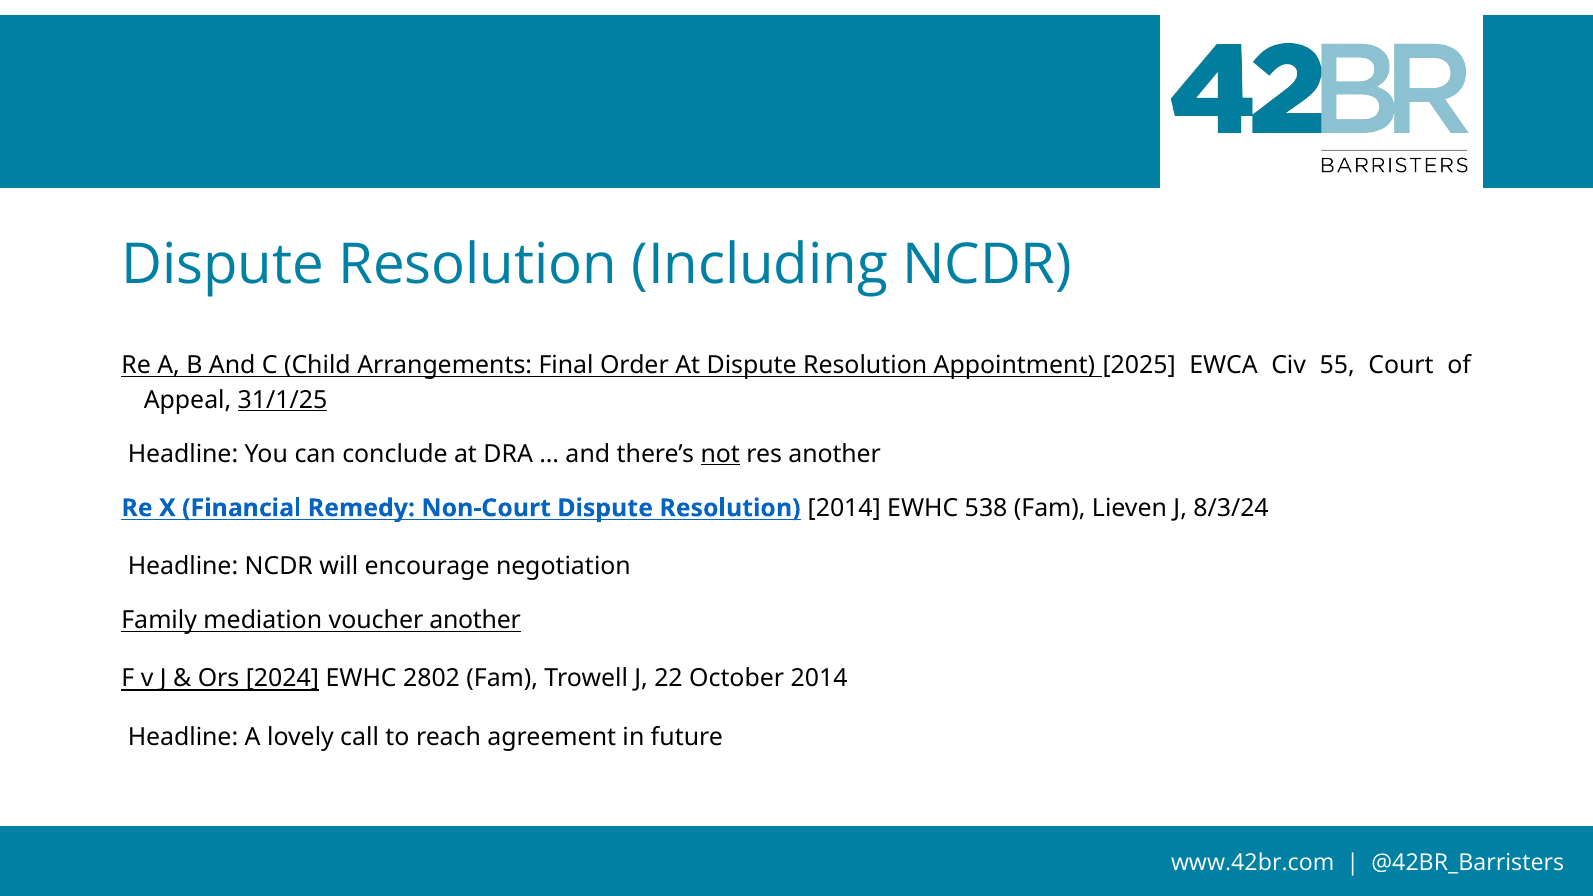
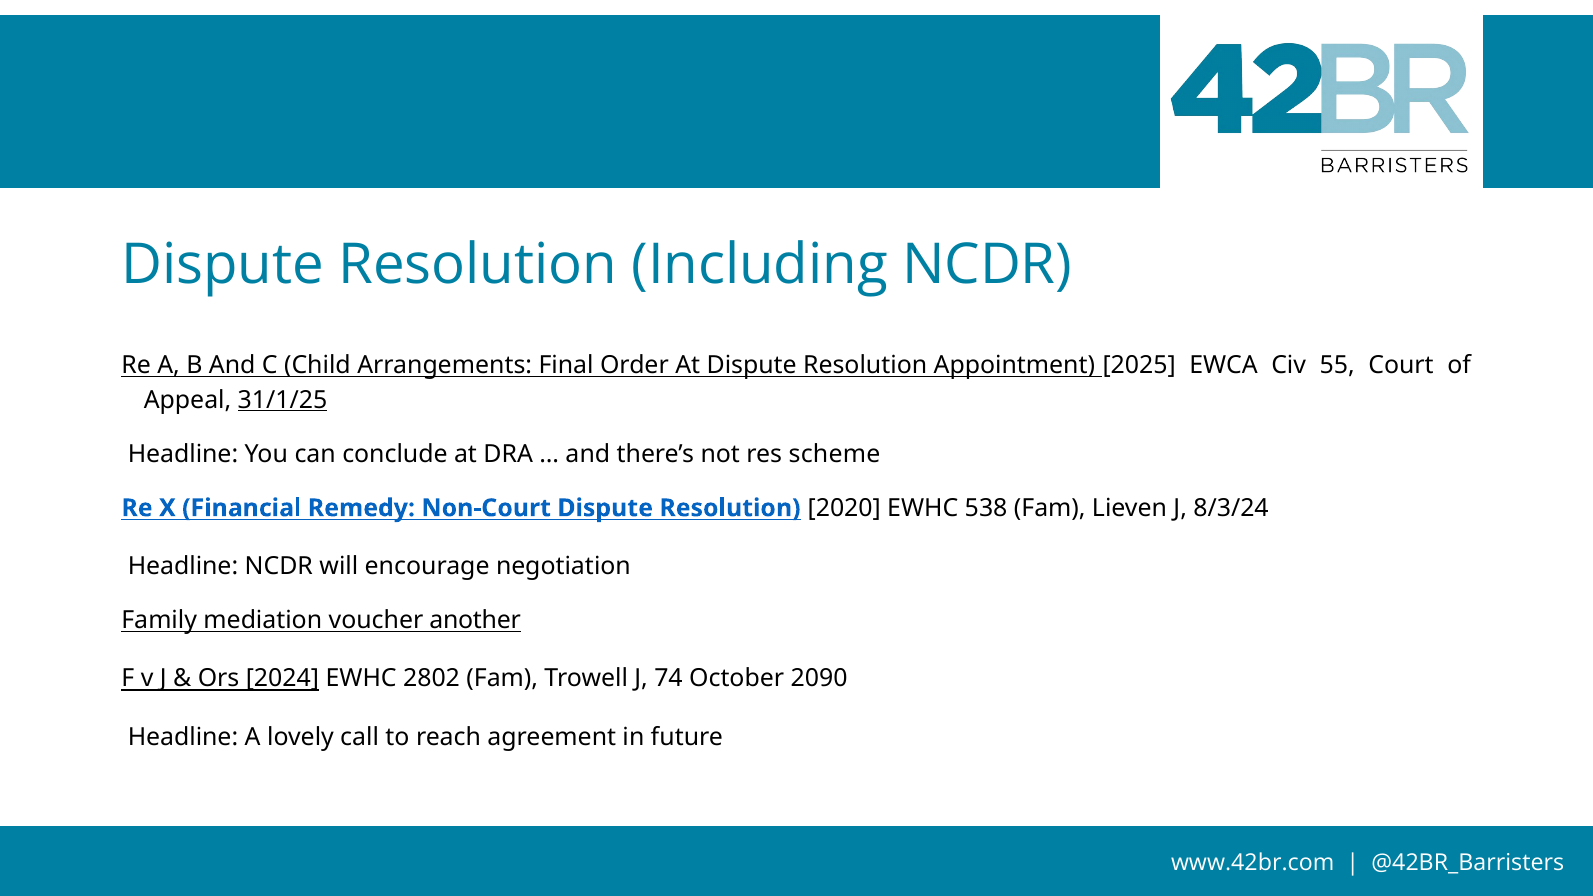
not underline: present -> none (720, 454)
res another: another -> scheme (835, 454)
Resolution 2014: 2014 -> 2020 (844, 508)
22: 22 -> 74 (669, 679)
October 2014: 2014 -> 2090 (819, 679)
